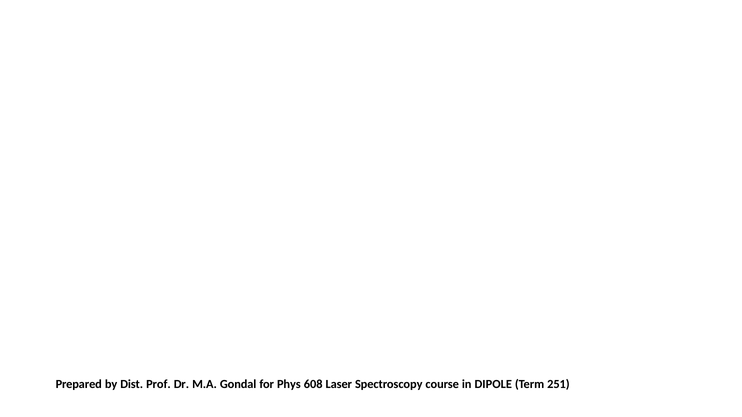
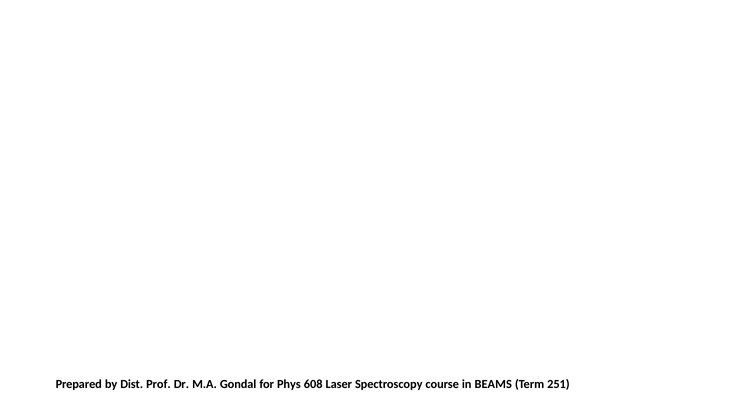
DIPOLE: DIPOLE -> BEAMS (493, 385)
